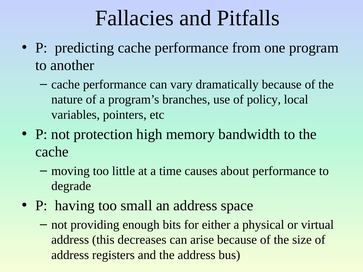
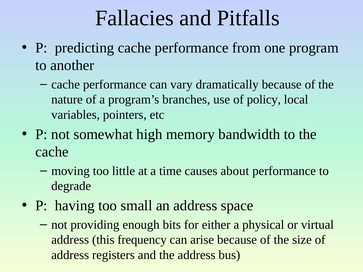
protection: protection -> somewhat (103, 134)
decreases: decreases -> frequency (142, 240)
